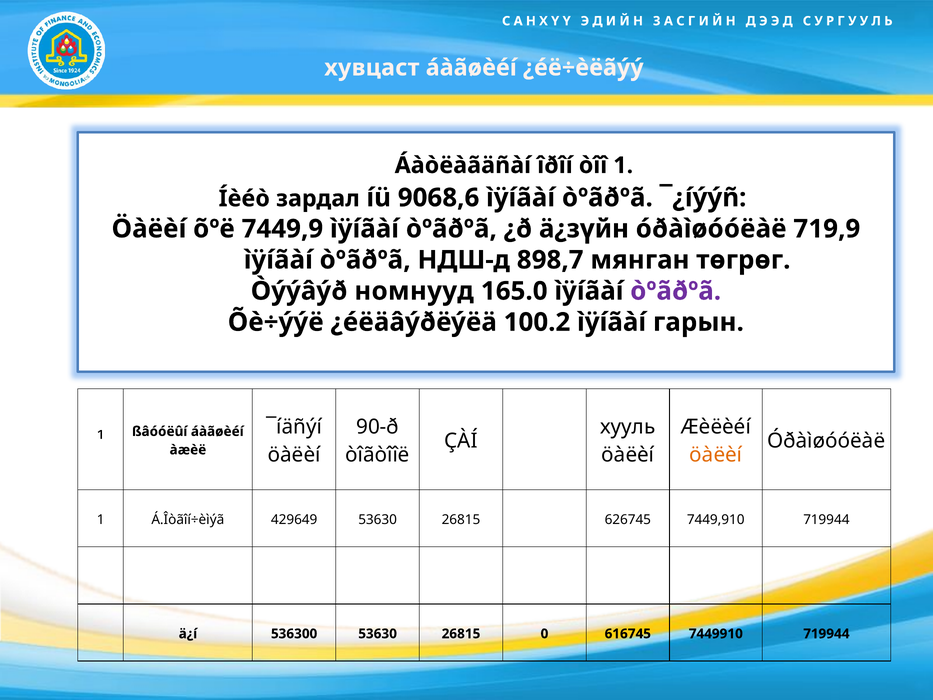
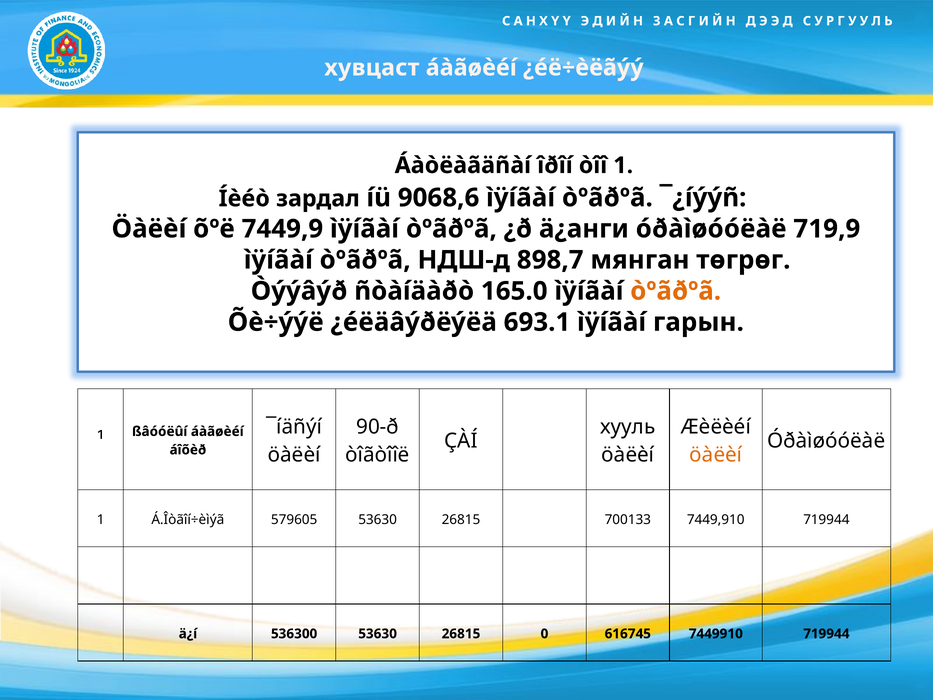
ä¿зүйн: ä¿зүйн -> ä¿анги (584, 229)
номнууд: номнууд -> ñòàíäàðò (414, 291)
òºãðºã colour: purple -> orange (676, 291)
100.2: 100.2 -> 693.1 (537, 322)
àæèë: àæèë -> áîõèð (188, 450)
429649: 429649 -> 579605 (294, 520)
626745: 626745 -> 700133 (628, 520)
